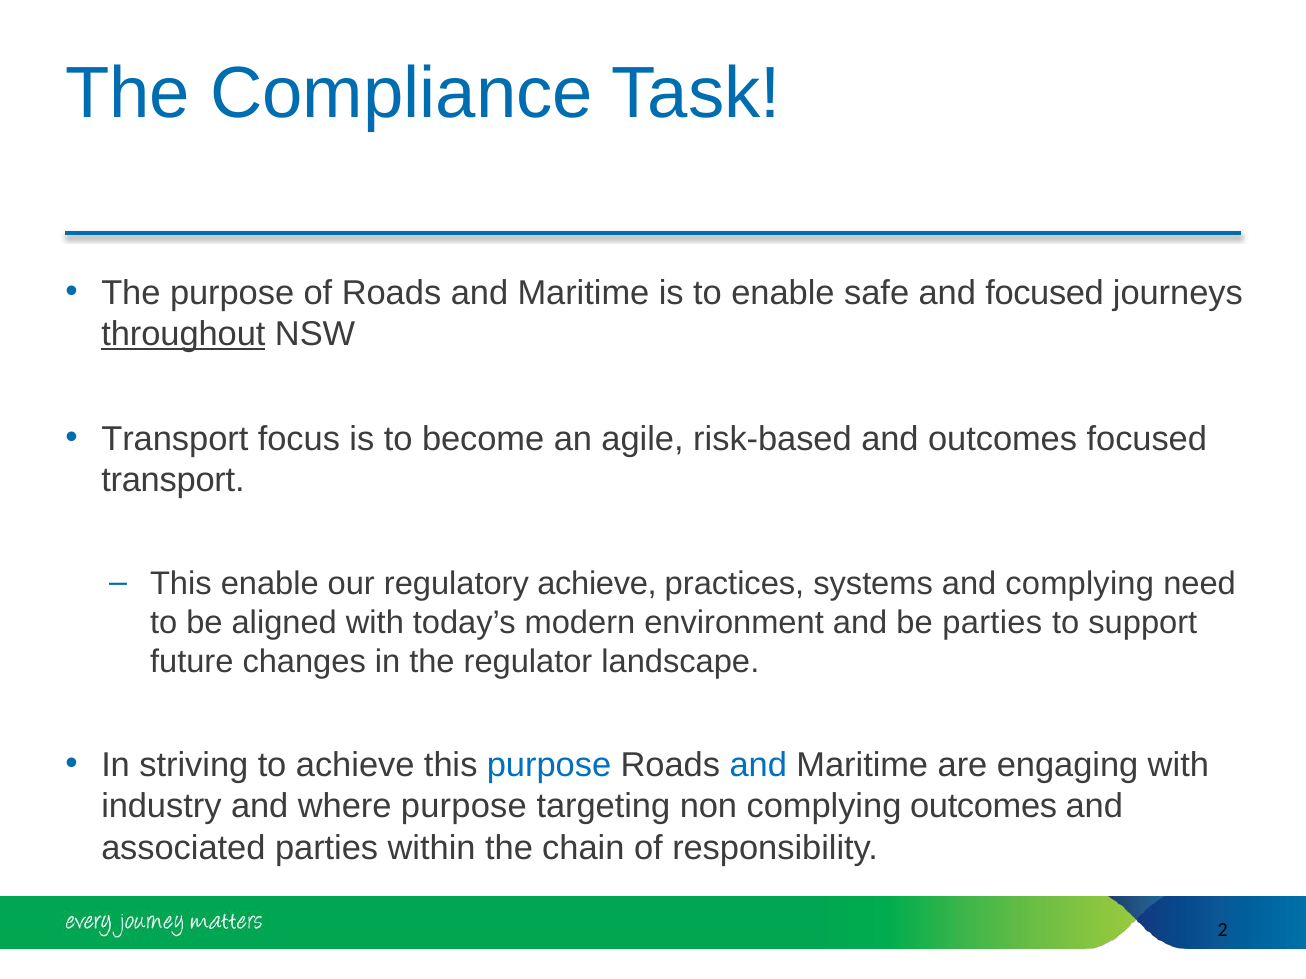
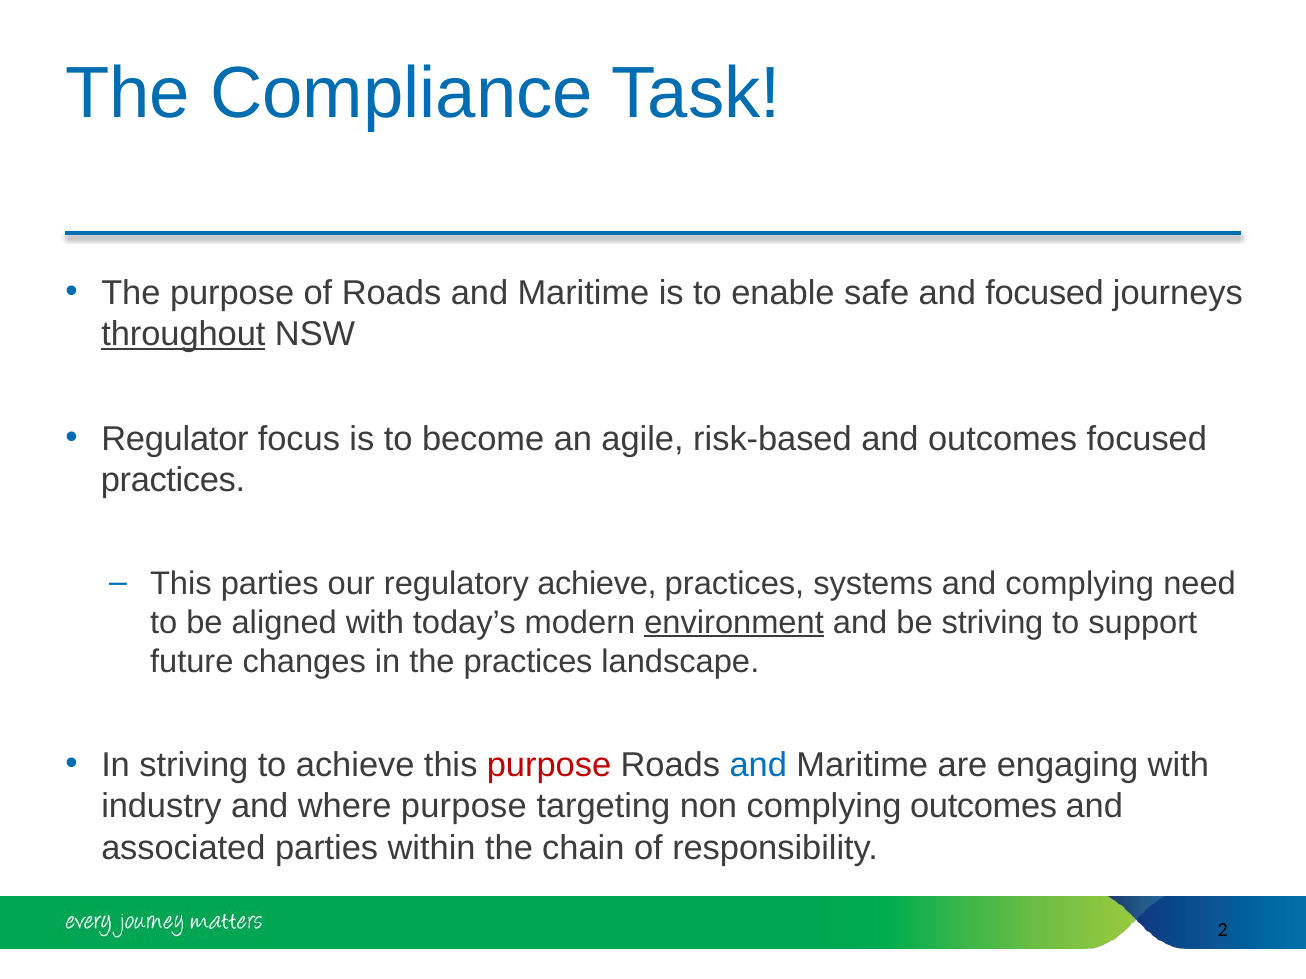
Transport: Transport -> Regulator (175, 439)
transport: transport -> practices (173, 480)
This enable: enable -> parties (270, 584)
environment underline: none -> present (734, 623)
be parties: parties -> striving (993, 623)
the regulator: regulator -> practices (528, 662)
purpose colour: blue -> red (549, 765)
